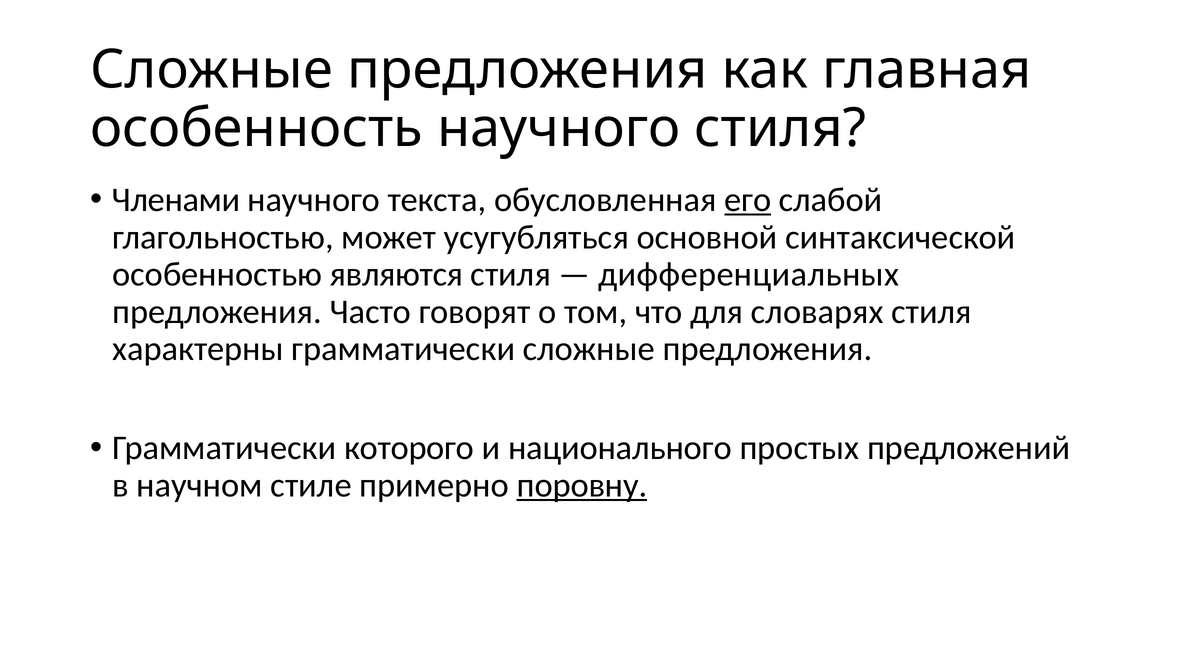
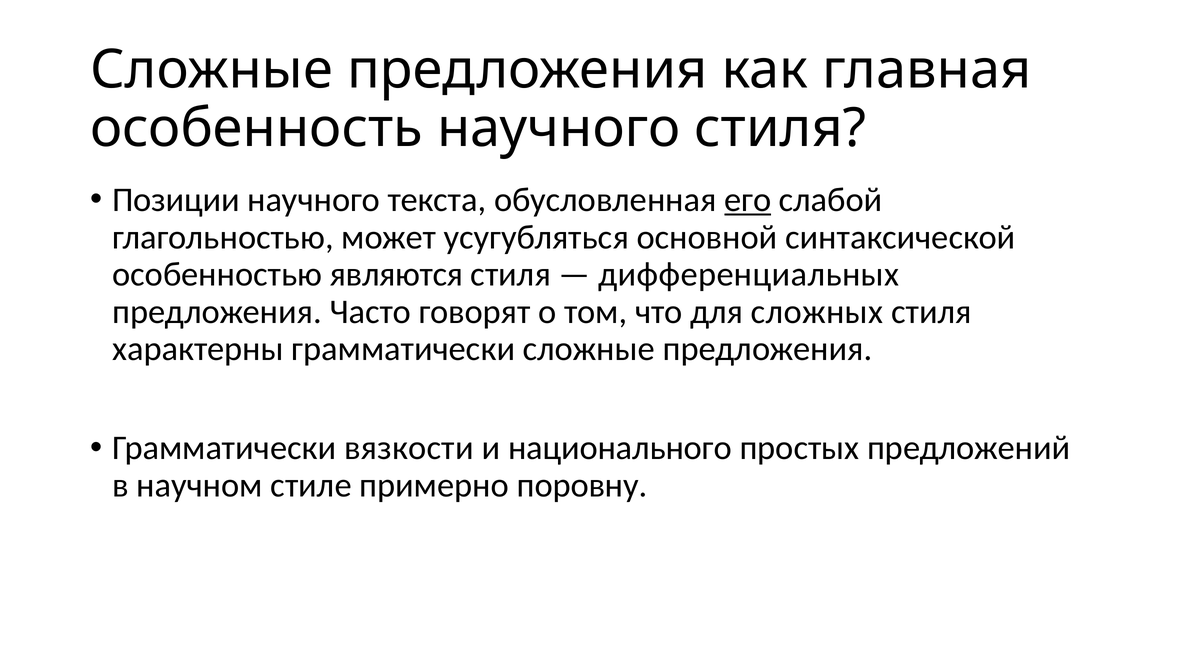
Членами: Членами -> Позиции (176, 200)
словарях: словарях -> сложных (817, 312)
которого: которого -> вязкости (409, 448)
поровну underline: present -> none (582, 485)
